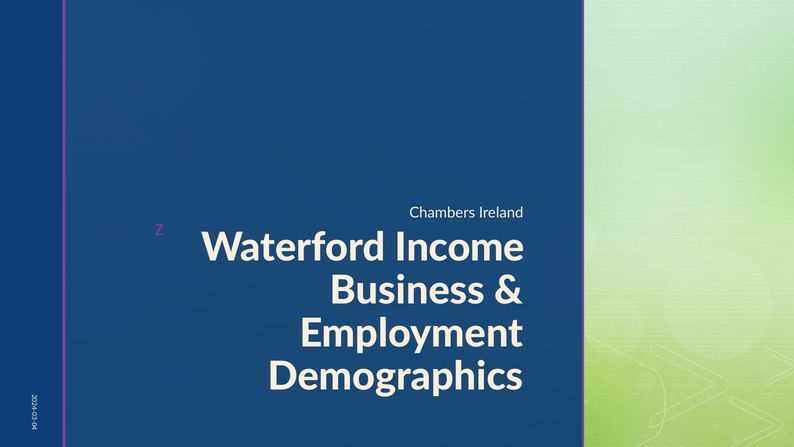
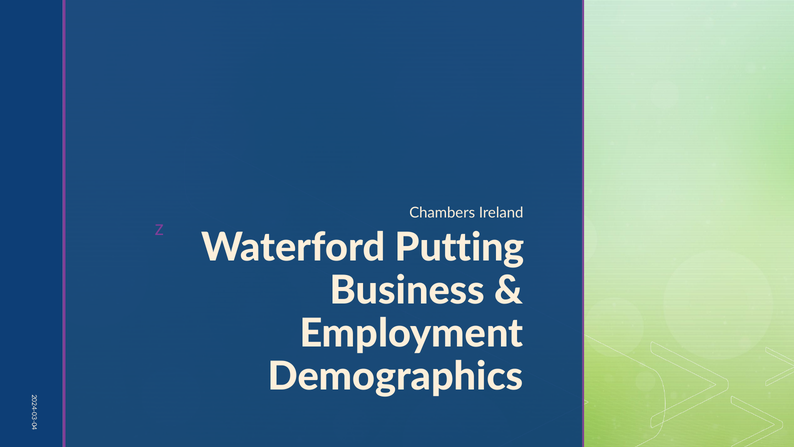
Income: Income -> Putting (460, 247)
